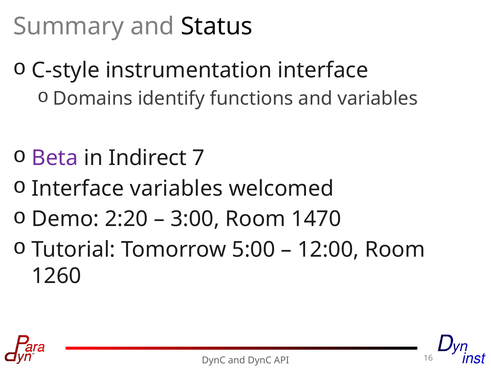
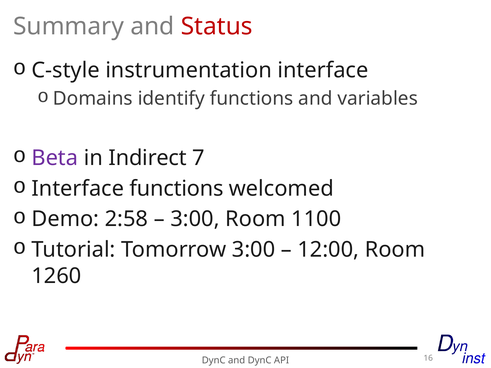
Status colour: black -> red (217, 26)
Interface variables: variables -> functions (177, 189)
2:20: 2:20 -> 2:58 (126, 219)
1470: 1470 -> 1100 (316, 219)
Tomorrow 5:00: 5:00 -> 3:00 (254, 250)
